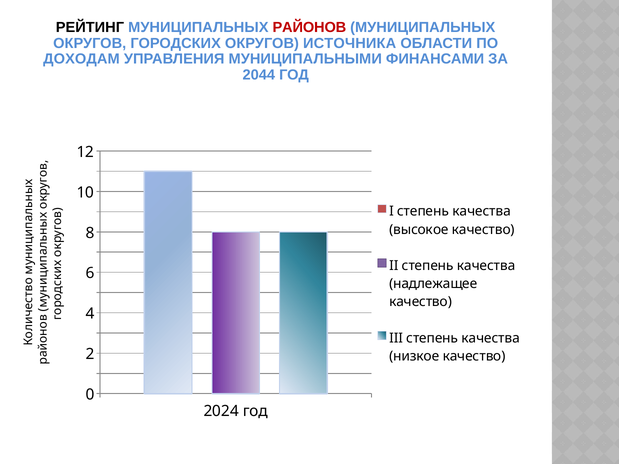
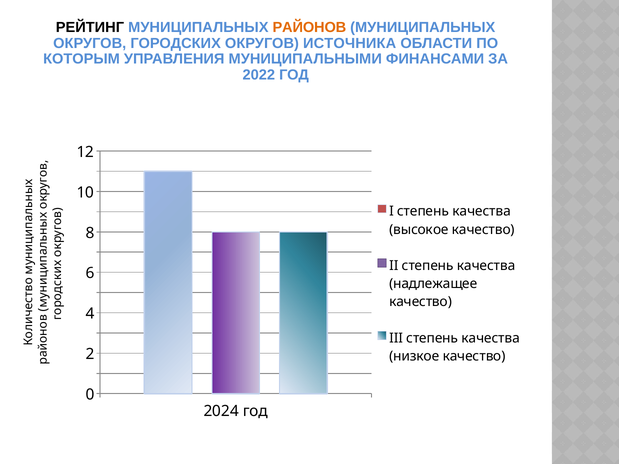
РАЙОНОВ colour: red -> orange (309, 28)
ДОХОДАМ: ДОХОДАМ -> КОТОРЫМ (82, 59)
2044: 2044 -> 2022 (259, 75)
